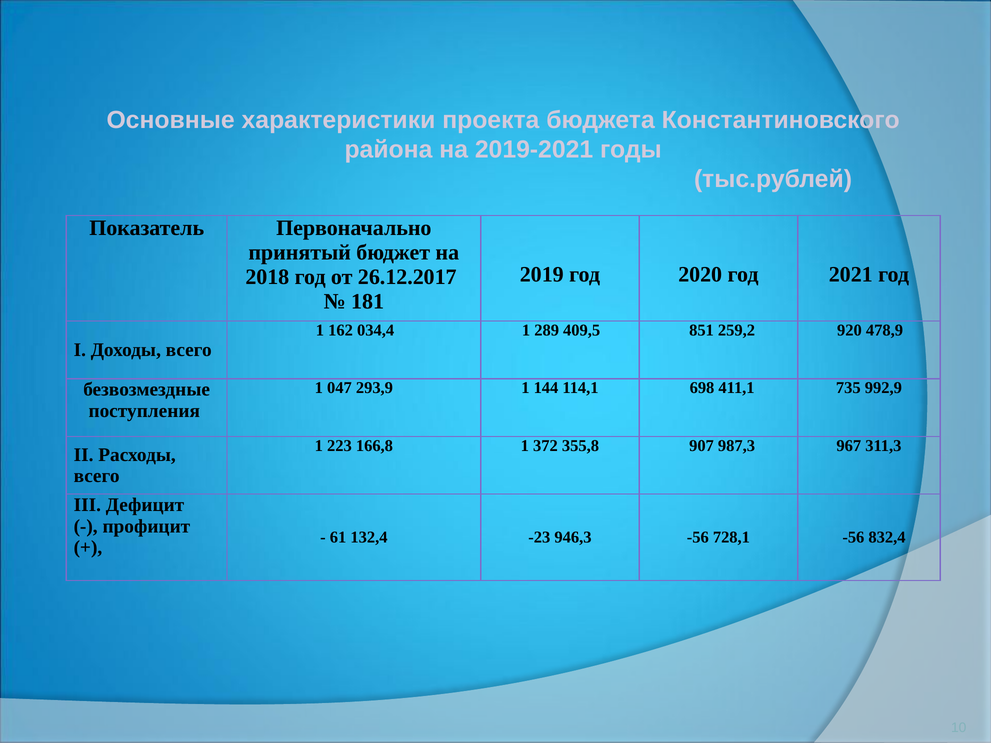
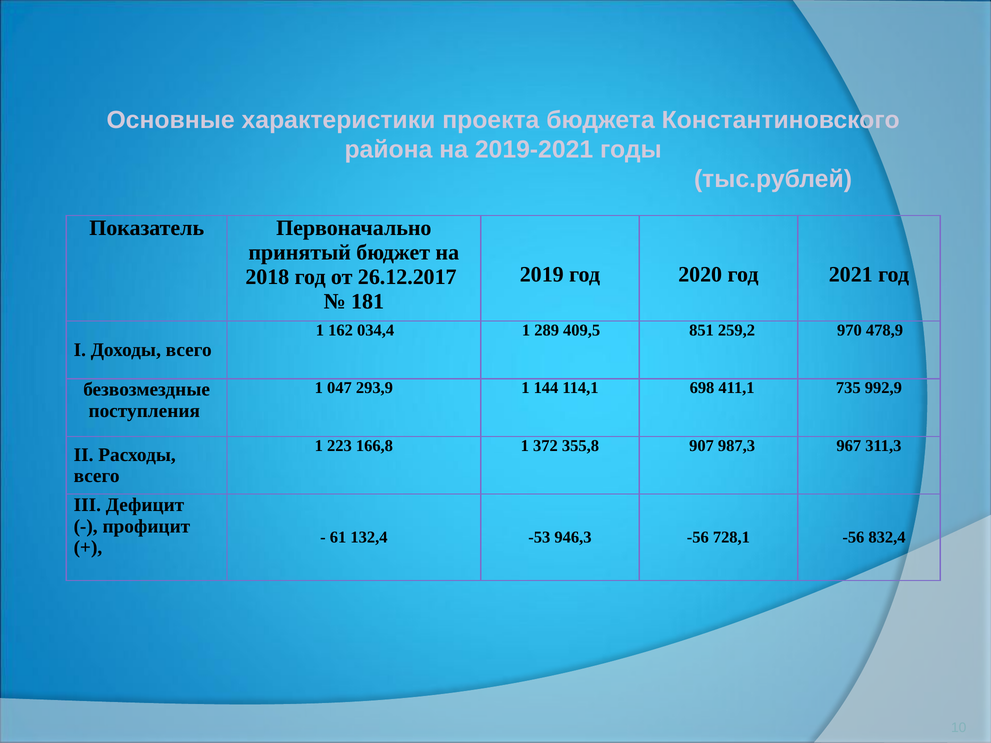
920: 920 -> 970 (849, 331)
-23: -23 -> -53 (539, 538)
